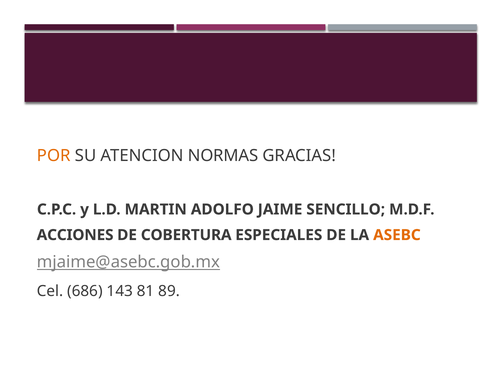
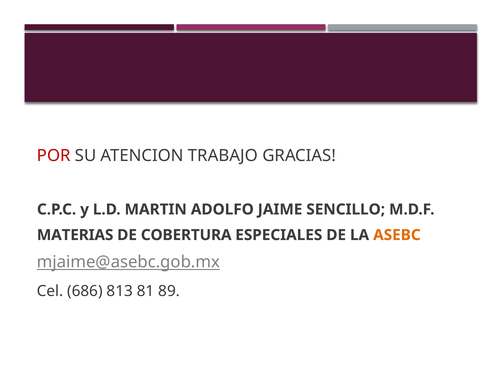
POR colour: orange -> red (54, 156)
NORMAS: NORMAS -> TRABAJO (223, 156)
ACCIONES: ACCIONES -> MATERIAS (75, 235)
143: 143 -> 813 (120, 291)
